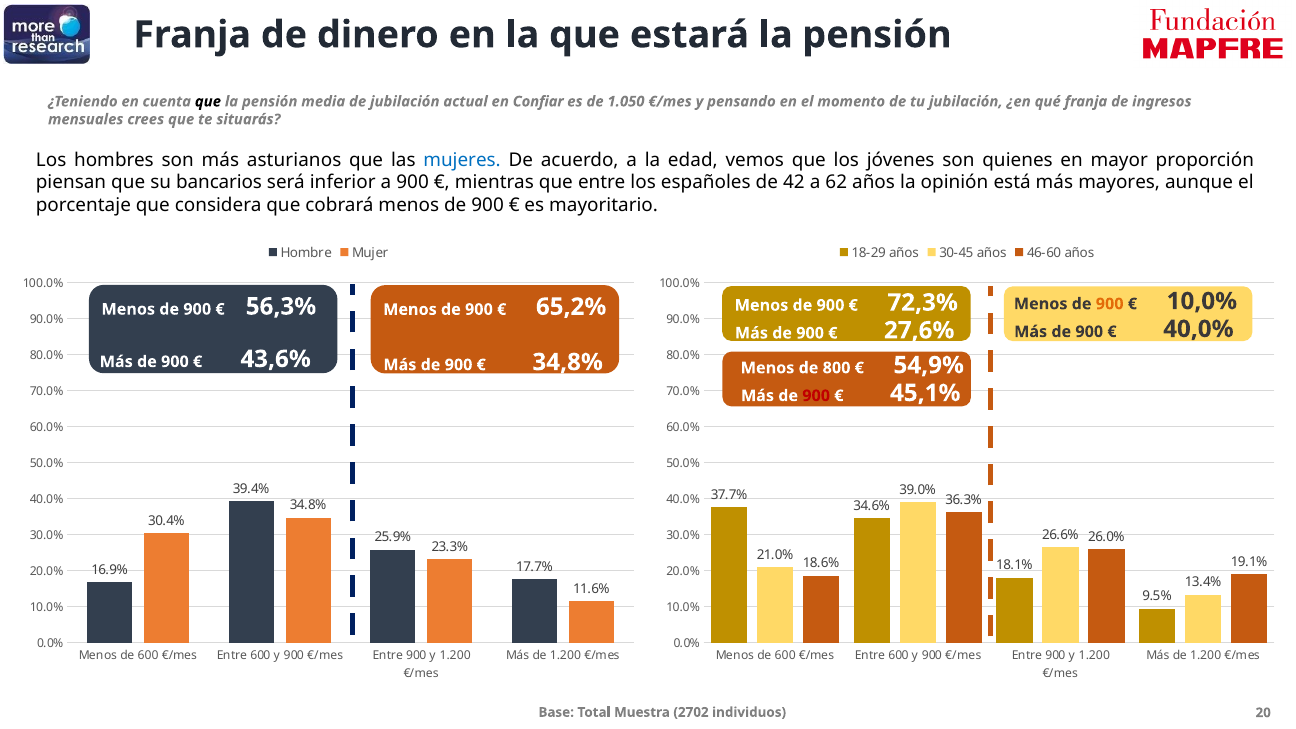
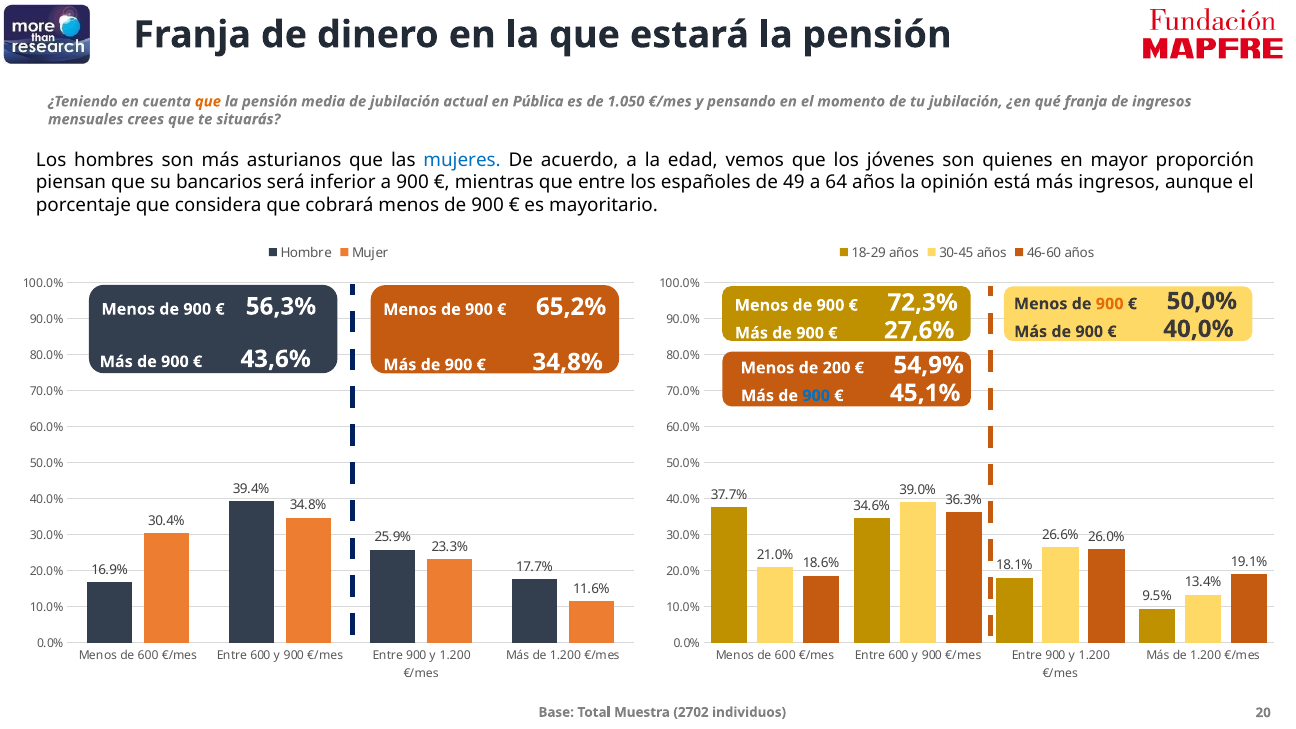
que colour: black -> orange (208, 102)
Confiar: Confiar -> Pública (538, 102)
42: 42 -> 49 (794, 183)
62: 62 -> 64 (836, 183)
más mayores: mayores -> ingresos (1119, 183)
10,0%: 10,0% -> 50,0% (1202, 301)
800: 800 -> 200 (837, 368)
900 colour: red -> blue (816, 396)
